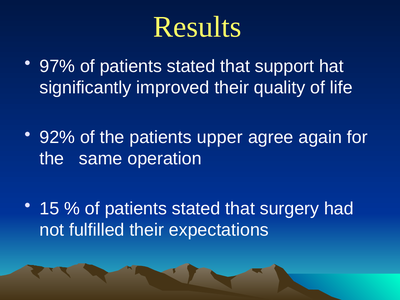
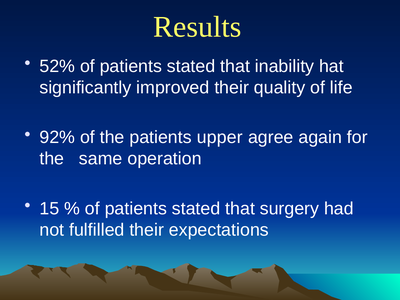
97%: 97% -> 52% (57, 66)
support: support -> inability (285, 66)
